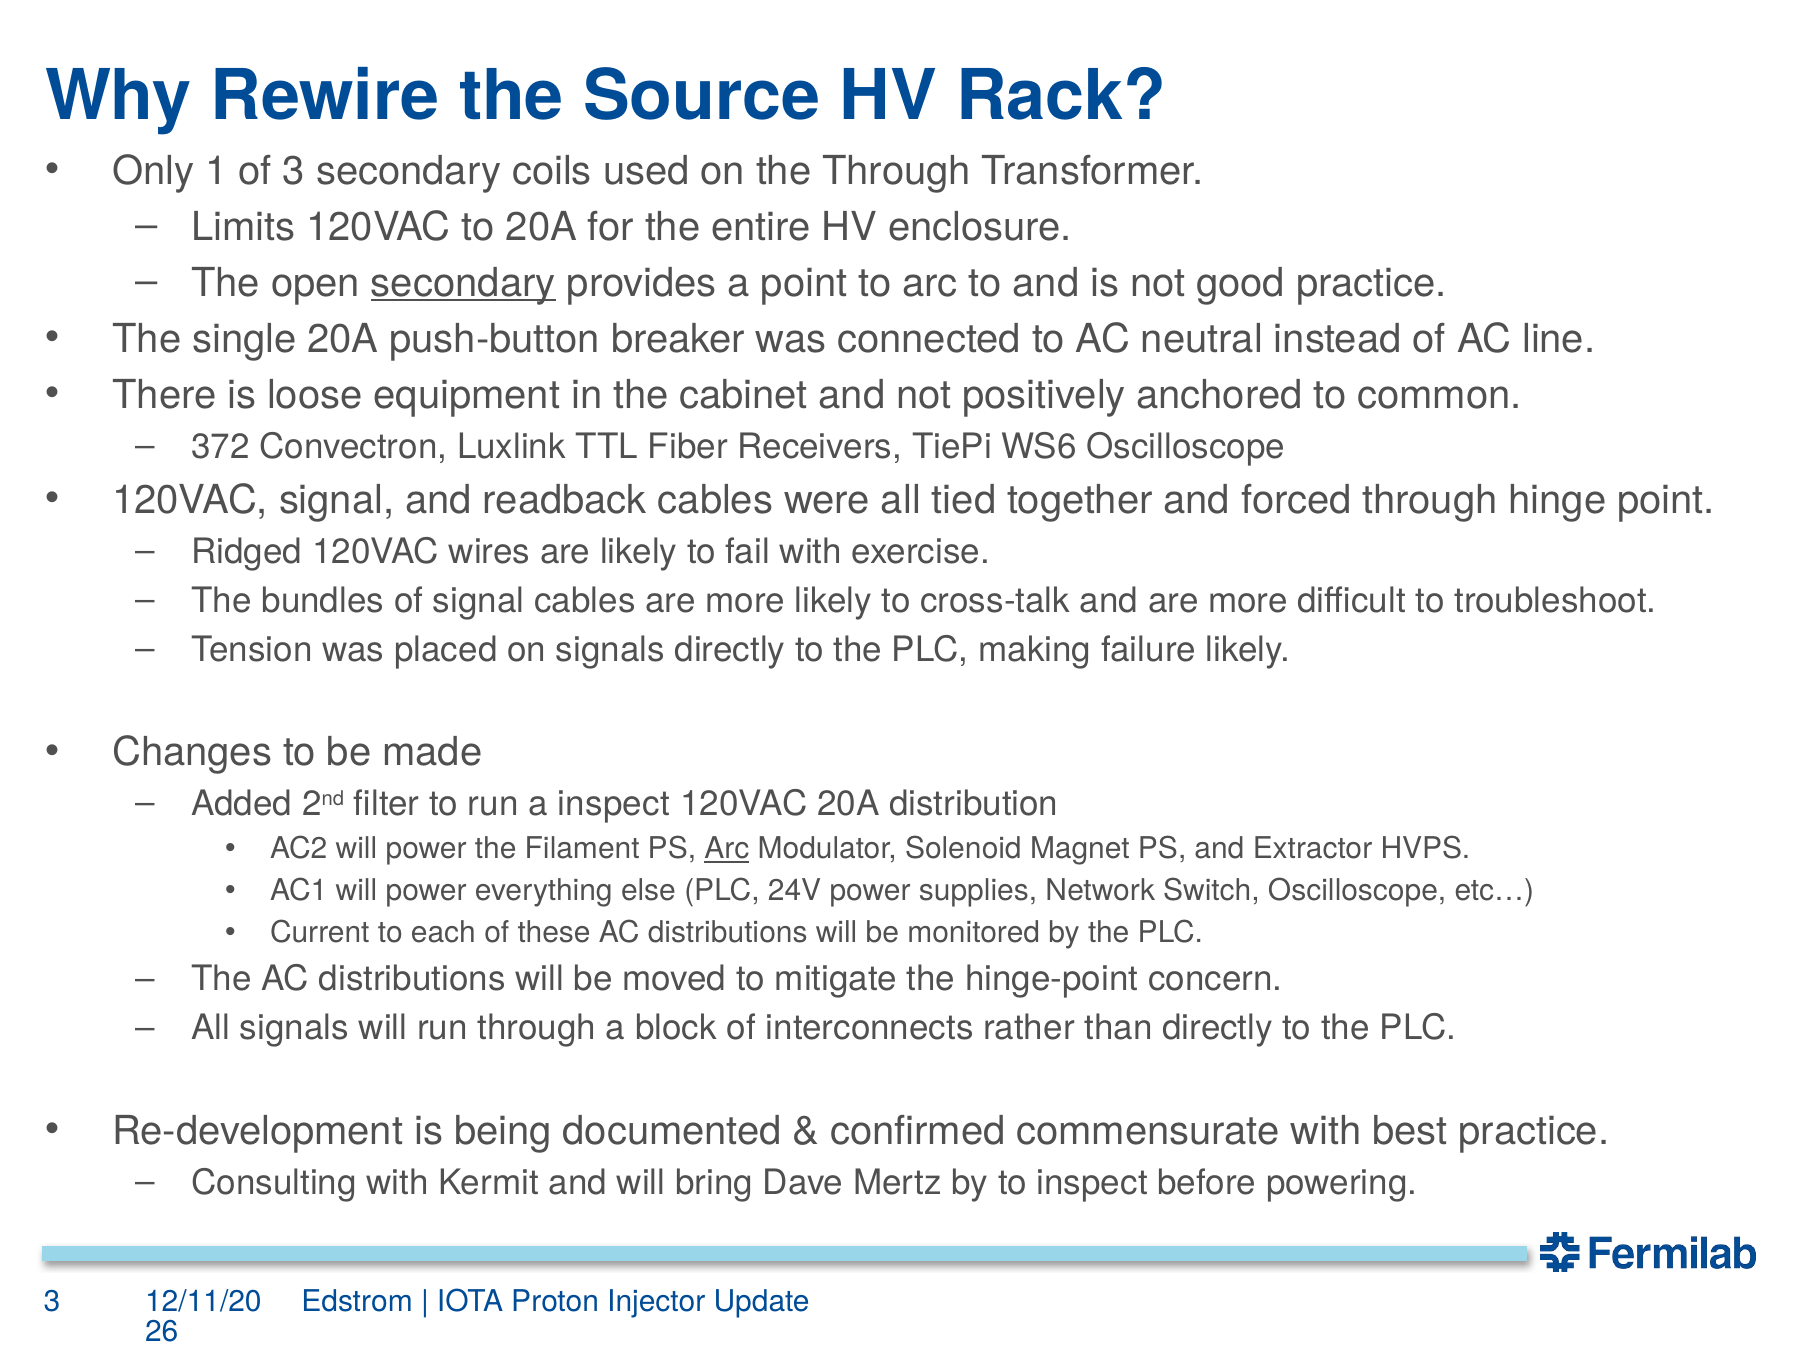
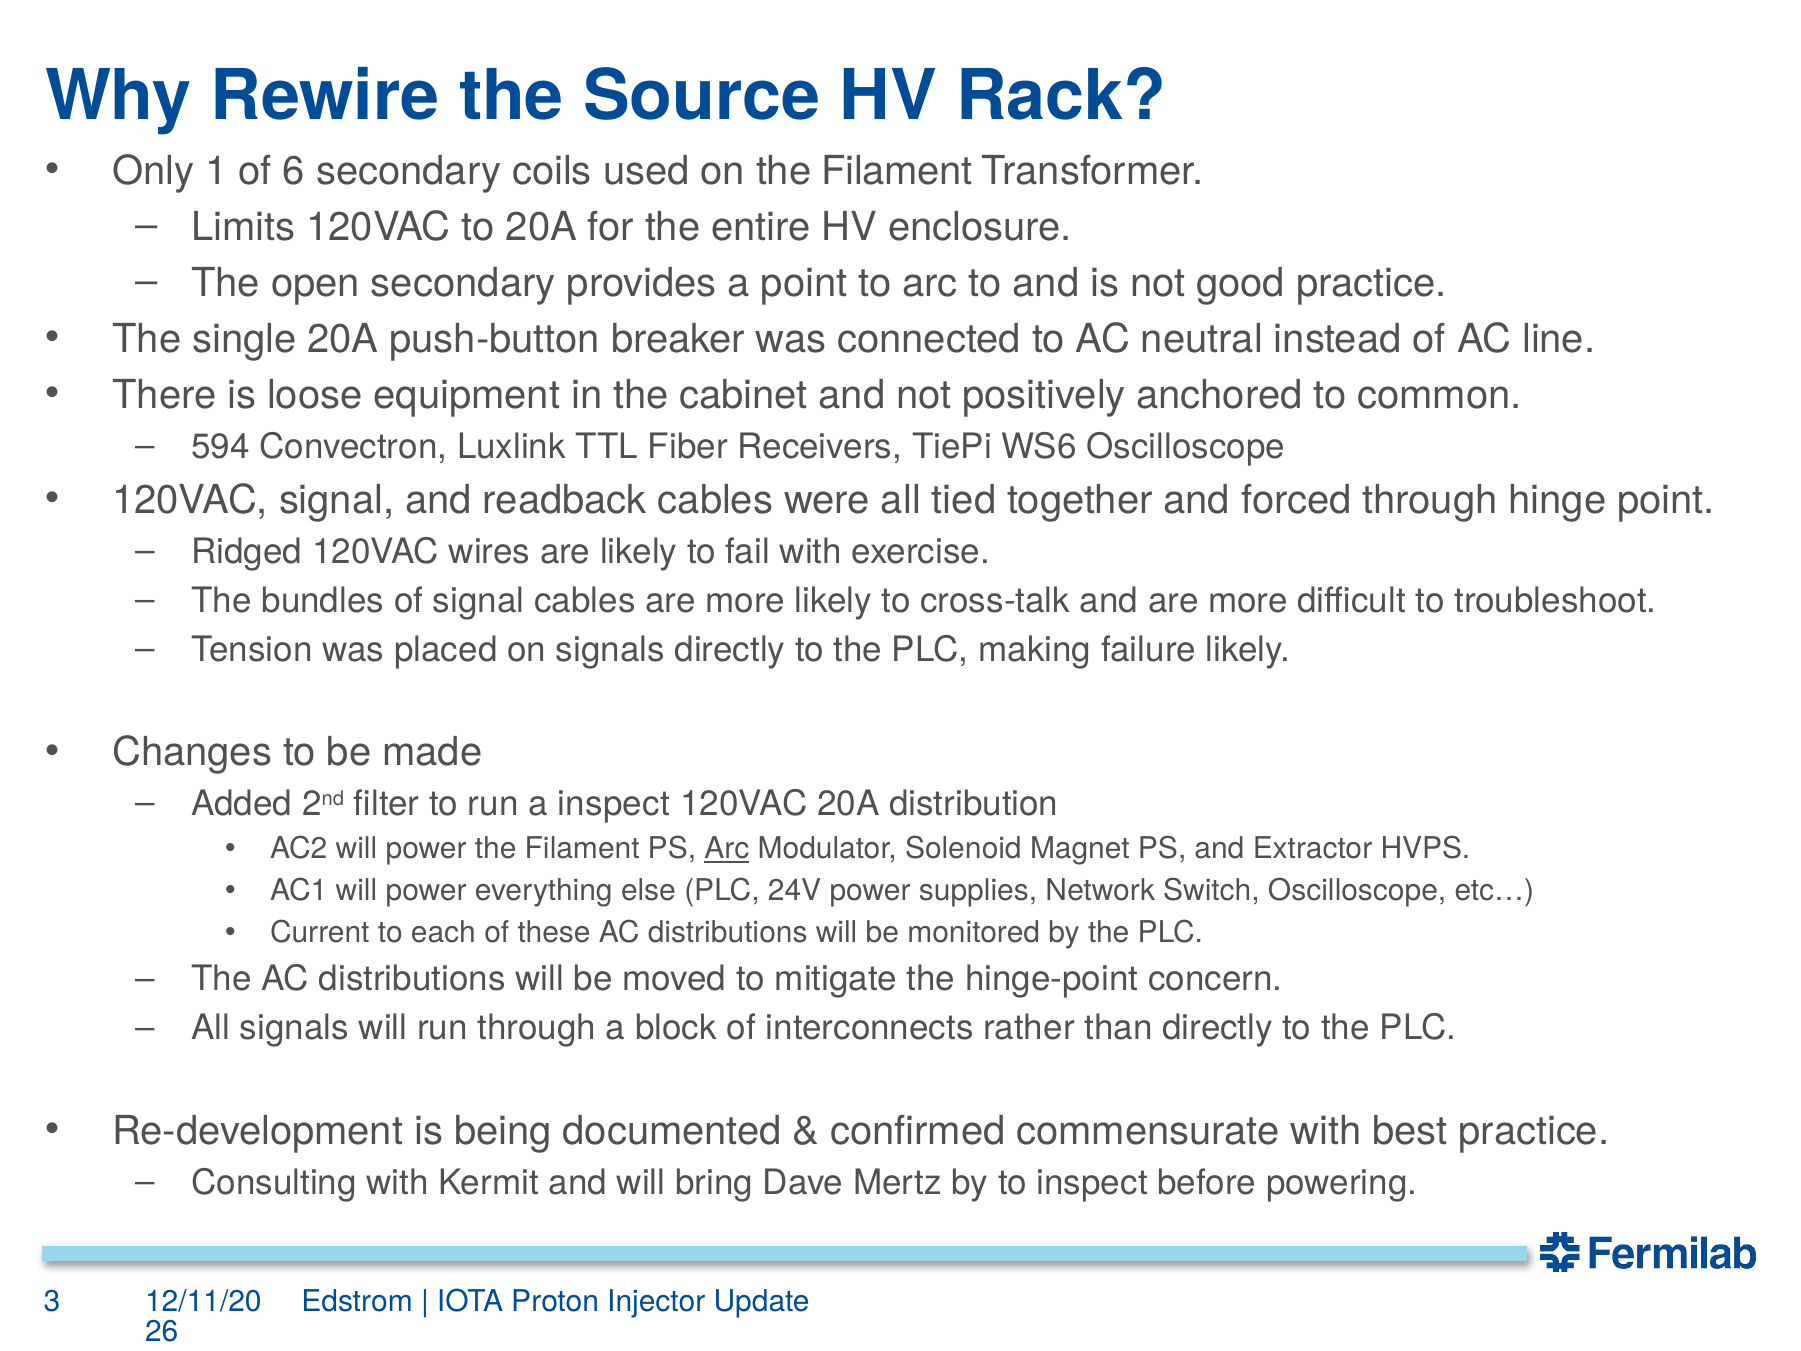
of 3: 3 -> 6 (294, 171)
on the Through: Through -> Filament (897, 171)
secondary underline: present -> none (463, 283)
372: 372 -> 594 (221, 447)
